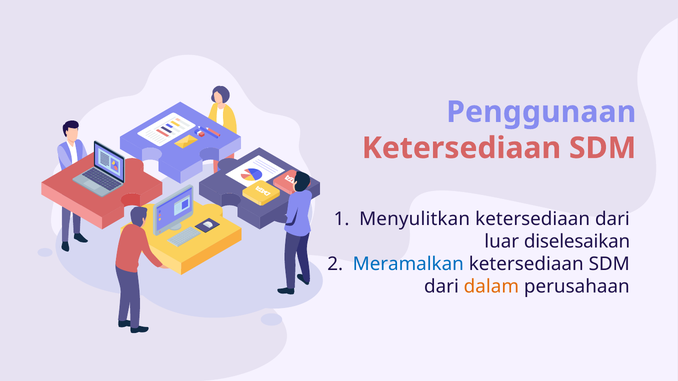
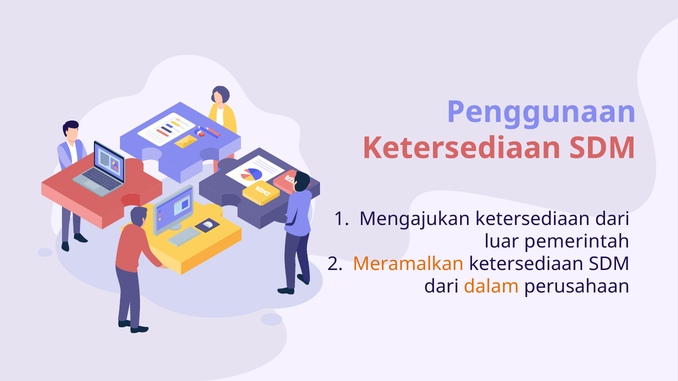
Menyulitkan: Menyulitkan -> Mengajukan (415, 219)
diselesaikan: diselesaikan -> pemerintah (577, 242)
Meramalkan colour: blue -> orange (408, 264)
